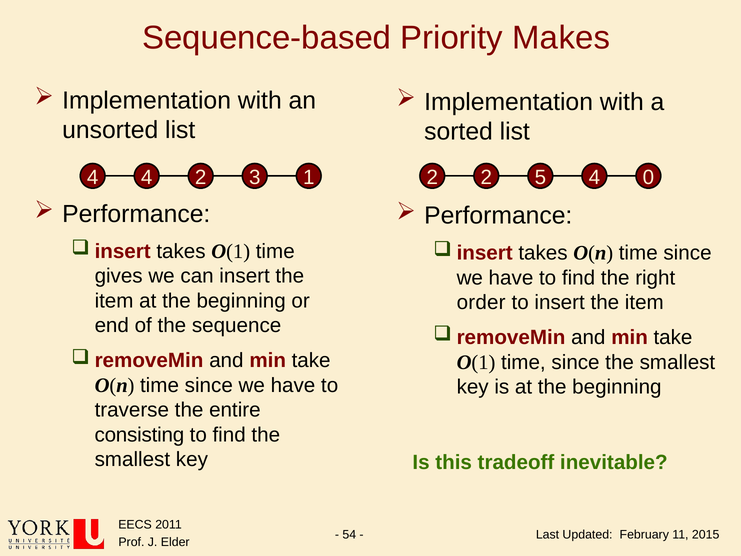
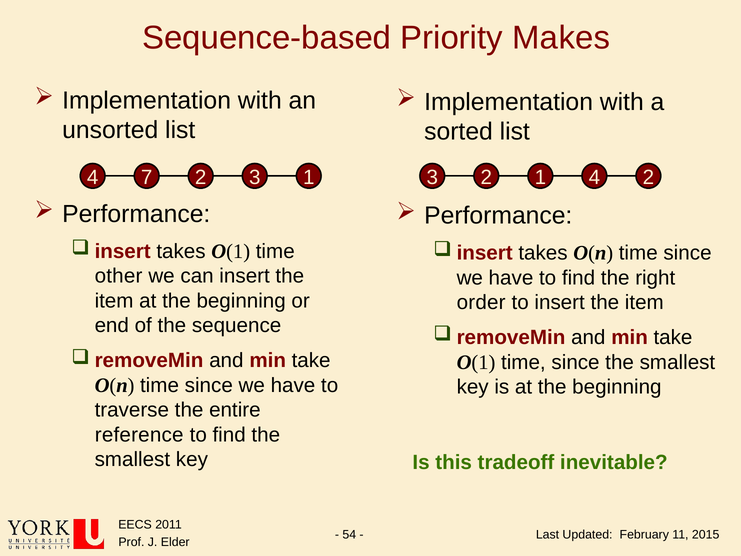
4 4: 4 -> 7 (147, 177)
1 2: 2 -> 3 (432, 177)
2 5: 5 -> 1 (540, 177)
4 0: 0 -> 2 (648, 177)
gives: gives -> other (119, 276)
consisting: consisting -> reference (139, 435)
